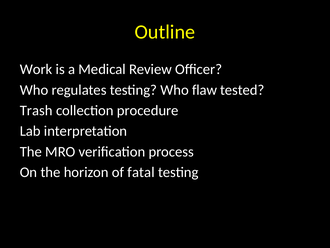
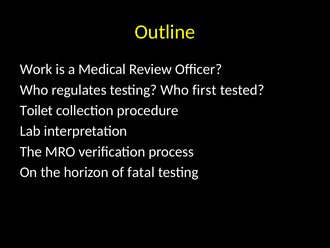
flaw: flaw -> first (204, 90)
Trash: Trash -> Toilet (36, 110)
